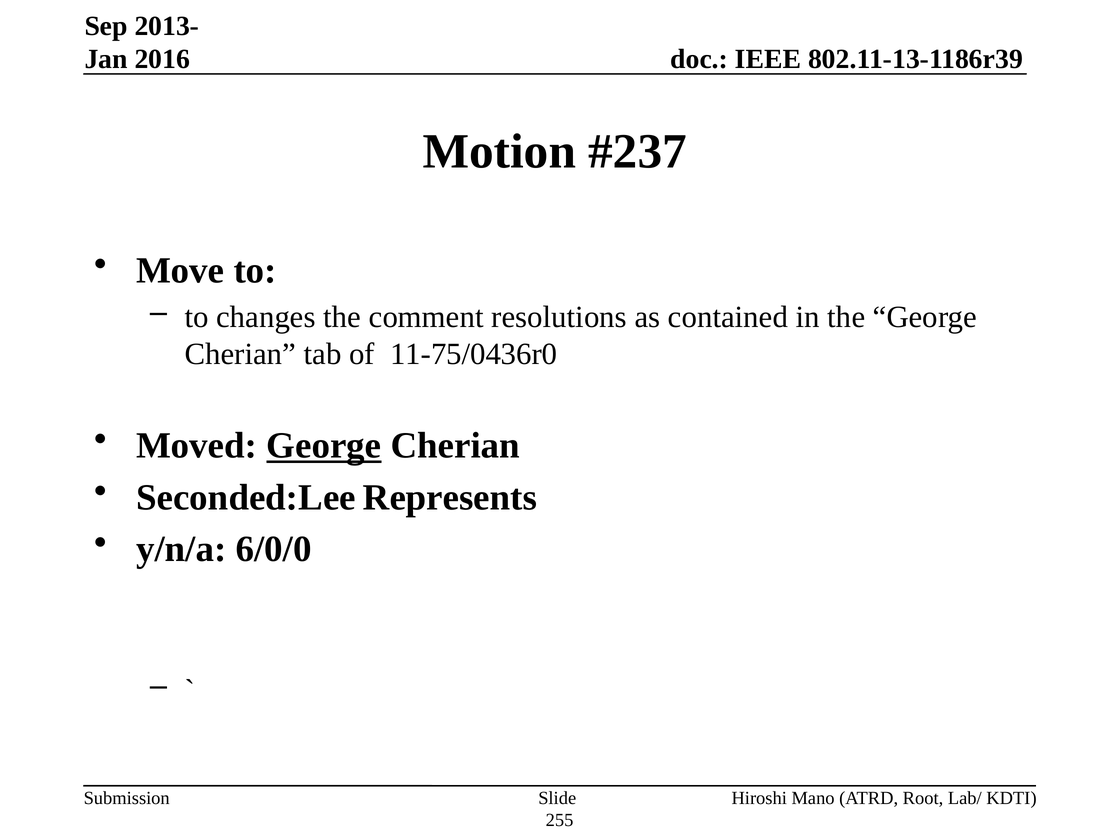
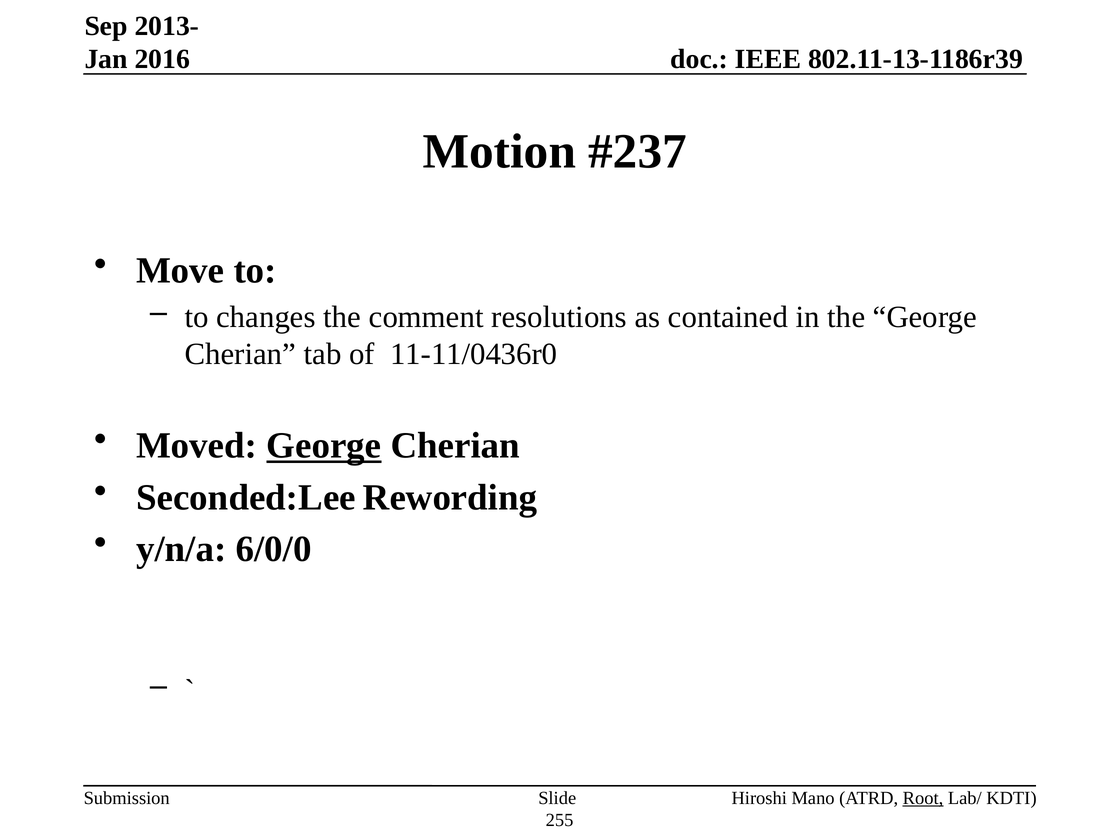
11-75/0436r0: 11-75/0436r0 -> 11-11/0436r0 (474, 354)
Represents: Represents -> Rewording (450, 498)
Root underline: none -> present (923, 798)
